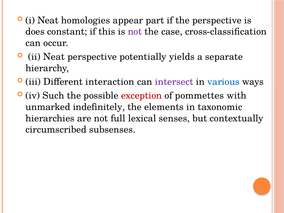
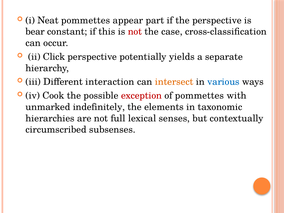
Neat homologies: homologies -> pommettes (86, 20)
does: does -> bear (35, 32)
not colour: purple -> red (135, 32)
ii Neat: Neat -> Click (54, 57)
intersect colour: purple -> orange (174, 82)
Such: Such -> Cook (53, 96)
